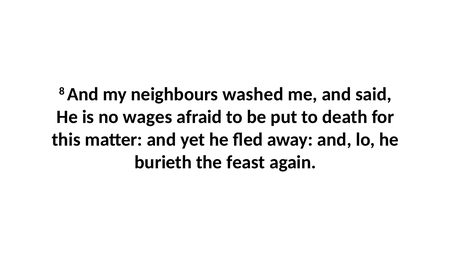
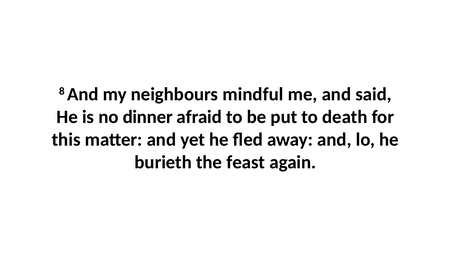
washed: washed -> mindful (253, 94)
wages: wages -> dinner (148, 117)
